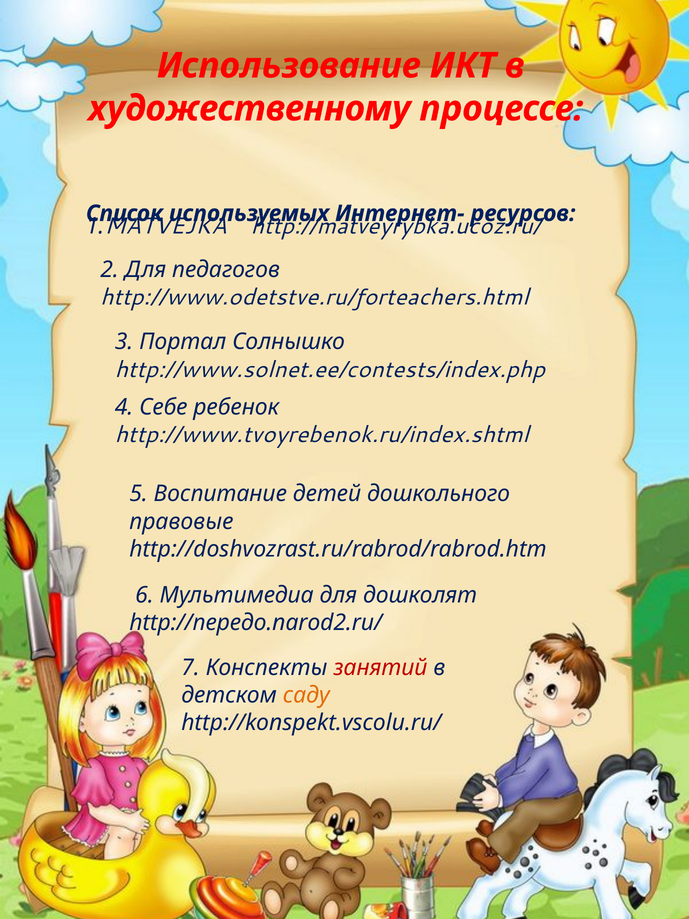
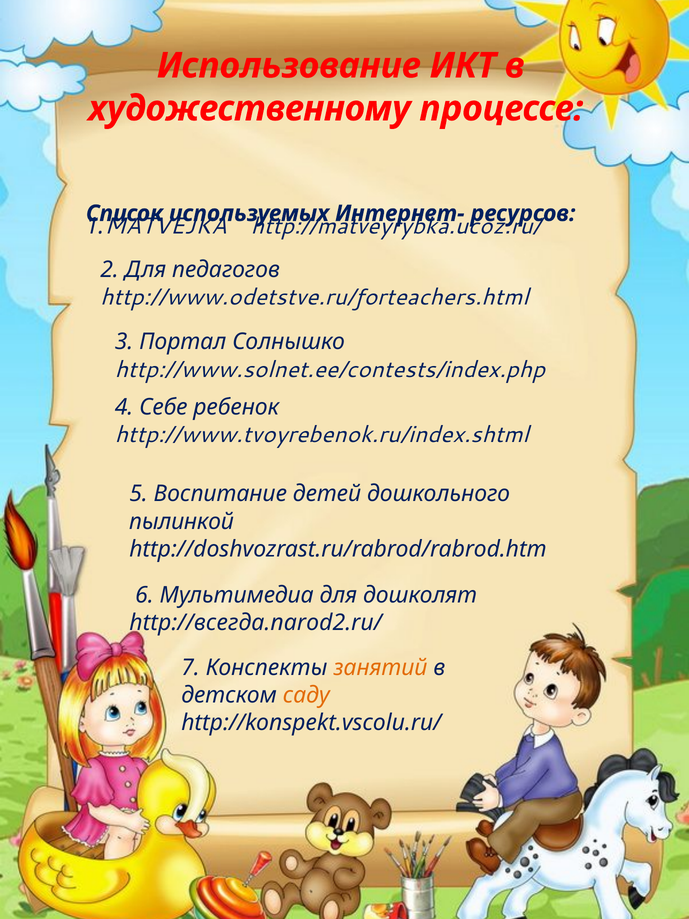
правовые: правовые -> пылинкой (181, 521)
http://передо.narod2.ru/: http://передо.narod2.ru/ -> http://всегда.narod2.ru/ (256, 623)
занятий colour: red -> orange (380, 667)
